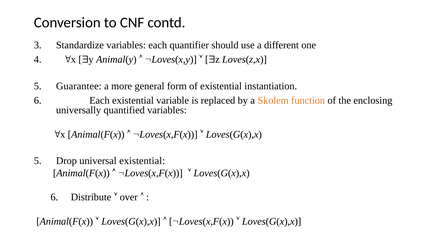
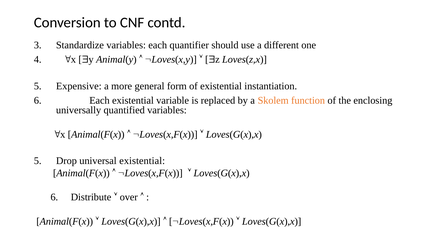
Guarantee: Guarantee -> Expensive (79, 86)
